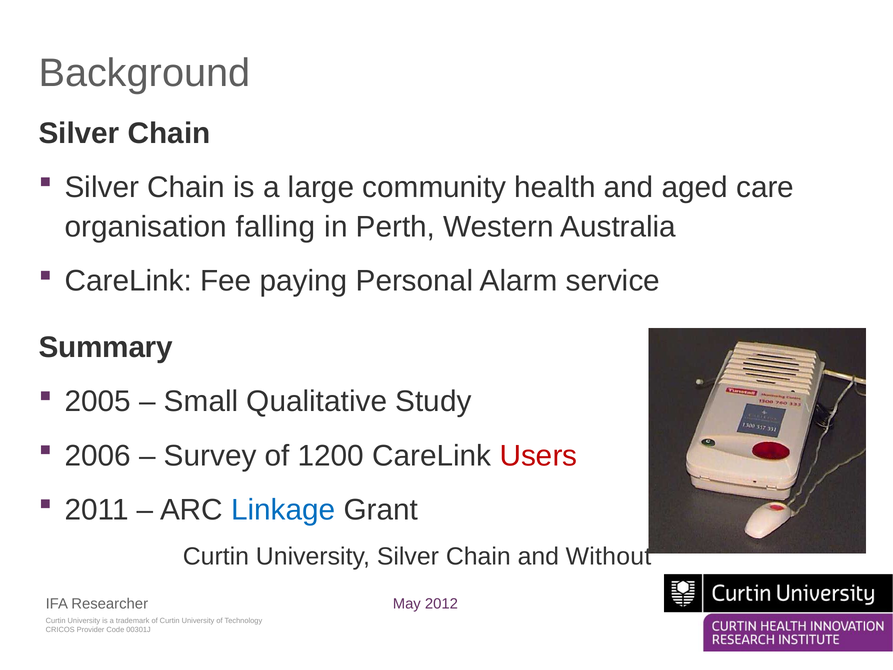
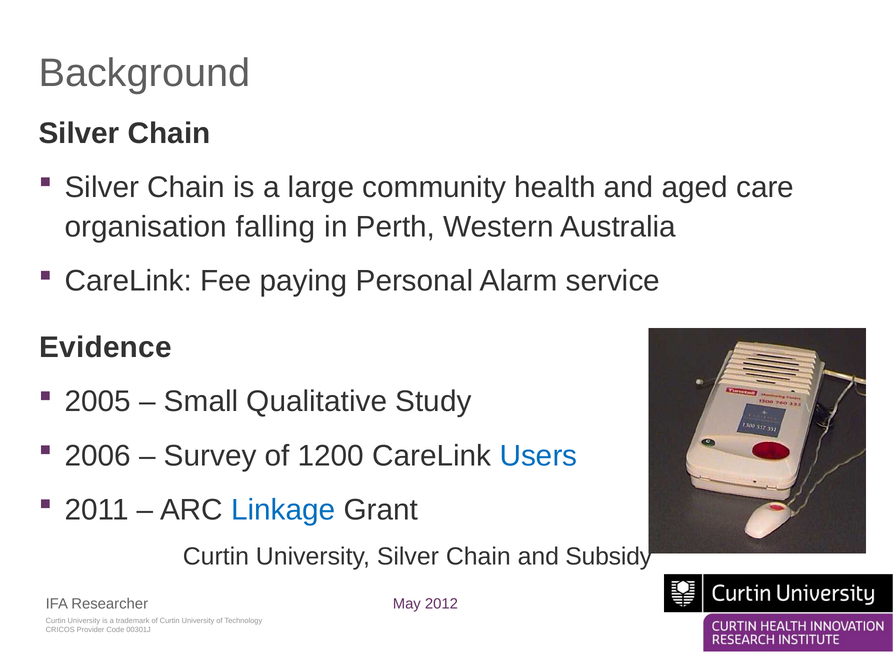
Summary: Summary -> Evidence (105, 347)
Users colour: red -> blue (538, 456)
Without: Without -> Subsidy (609, 556)
